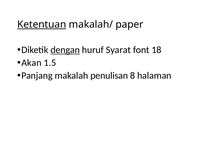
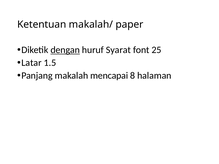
Ketentuan underline: present -> none (42, 25)
18: 18 -> 25 (156, 50)
Akan: Akan -> Latar (31, 63)
penulisan: penulisan -> mencapai (109, 76)
